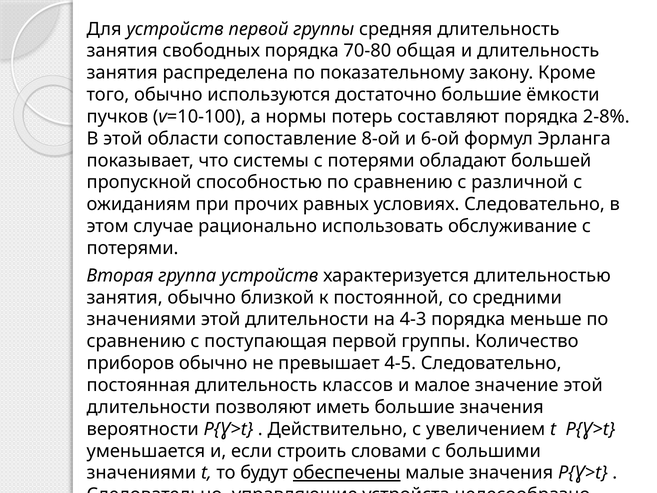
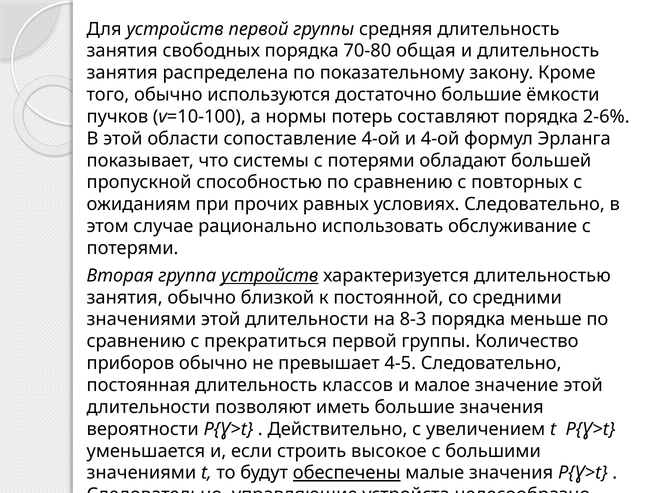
2-8%: 2-8% -> 2-6% (606, 117)
сопоставление 8-ой: 8-ой -> 4-ой (381, 139)
и 6-ой: 6-ой -> 4-ой (440, 139)
различной: различной -> повторных (520, 182)
устройств underline: none -> present (270, 275)
4-3: 4-3 -> 8-3 (413, 319)
поступающая: поступающая -> прекратиться (266, 341)
словами: словами -> высокое (389, 451)
